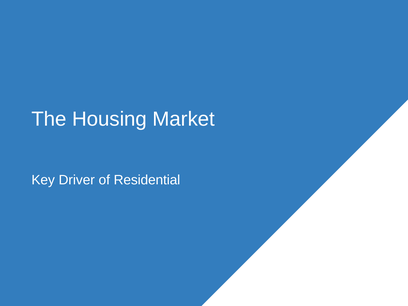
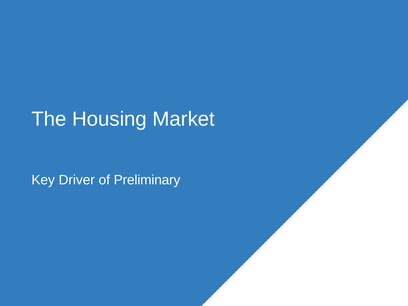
Residential: Residential -> Preliminary (147, 180)
